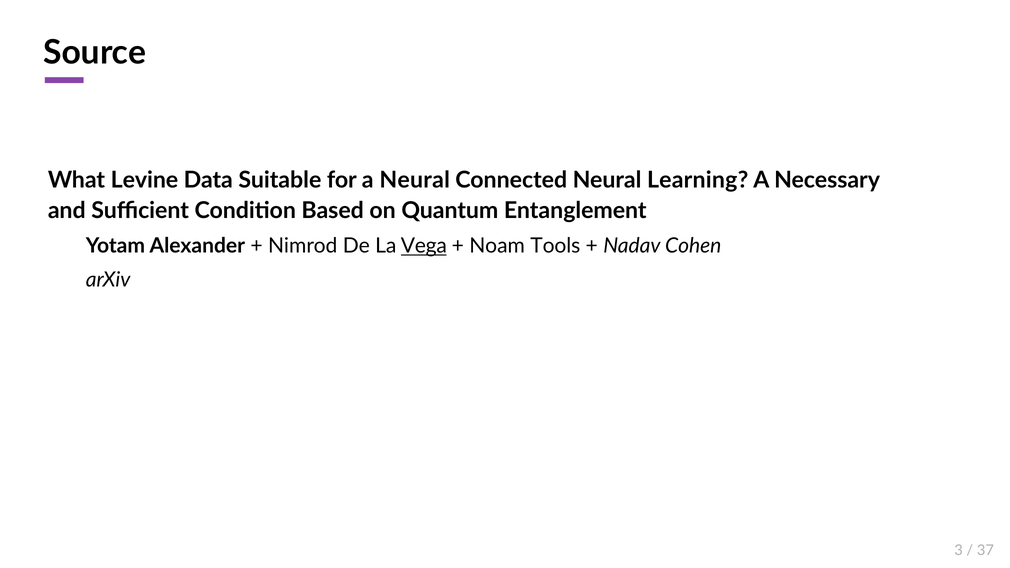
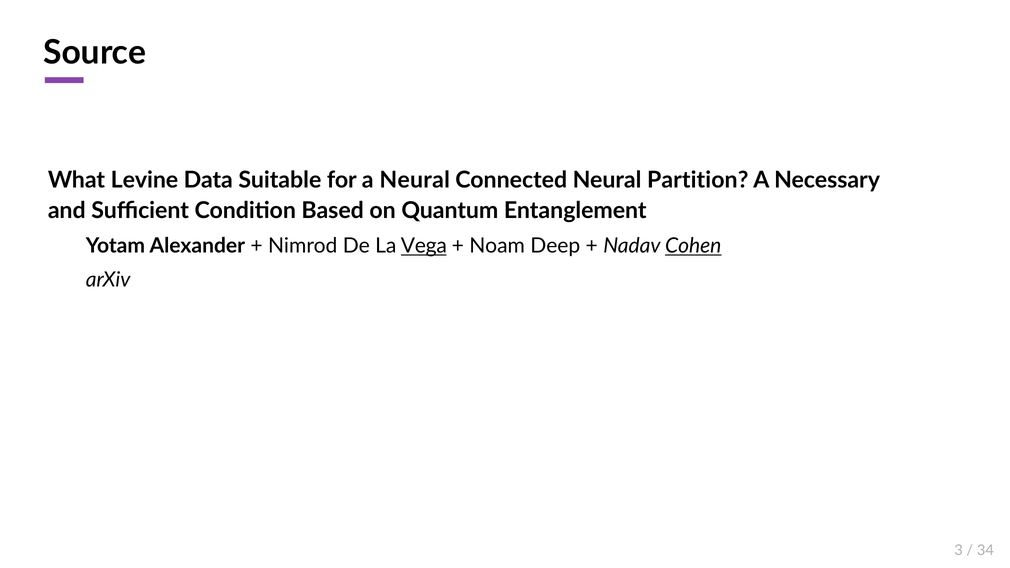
Learning: Learning -> Partition (698, 180)
Tools: Tools -> Deep (555, 246)
Cohen underline: none -> present (693, 246)
37: 37 -> 34 (985, 550)
